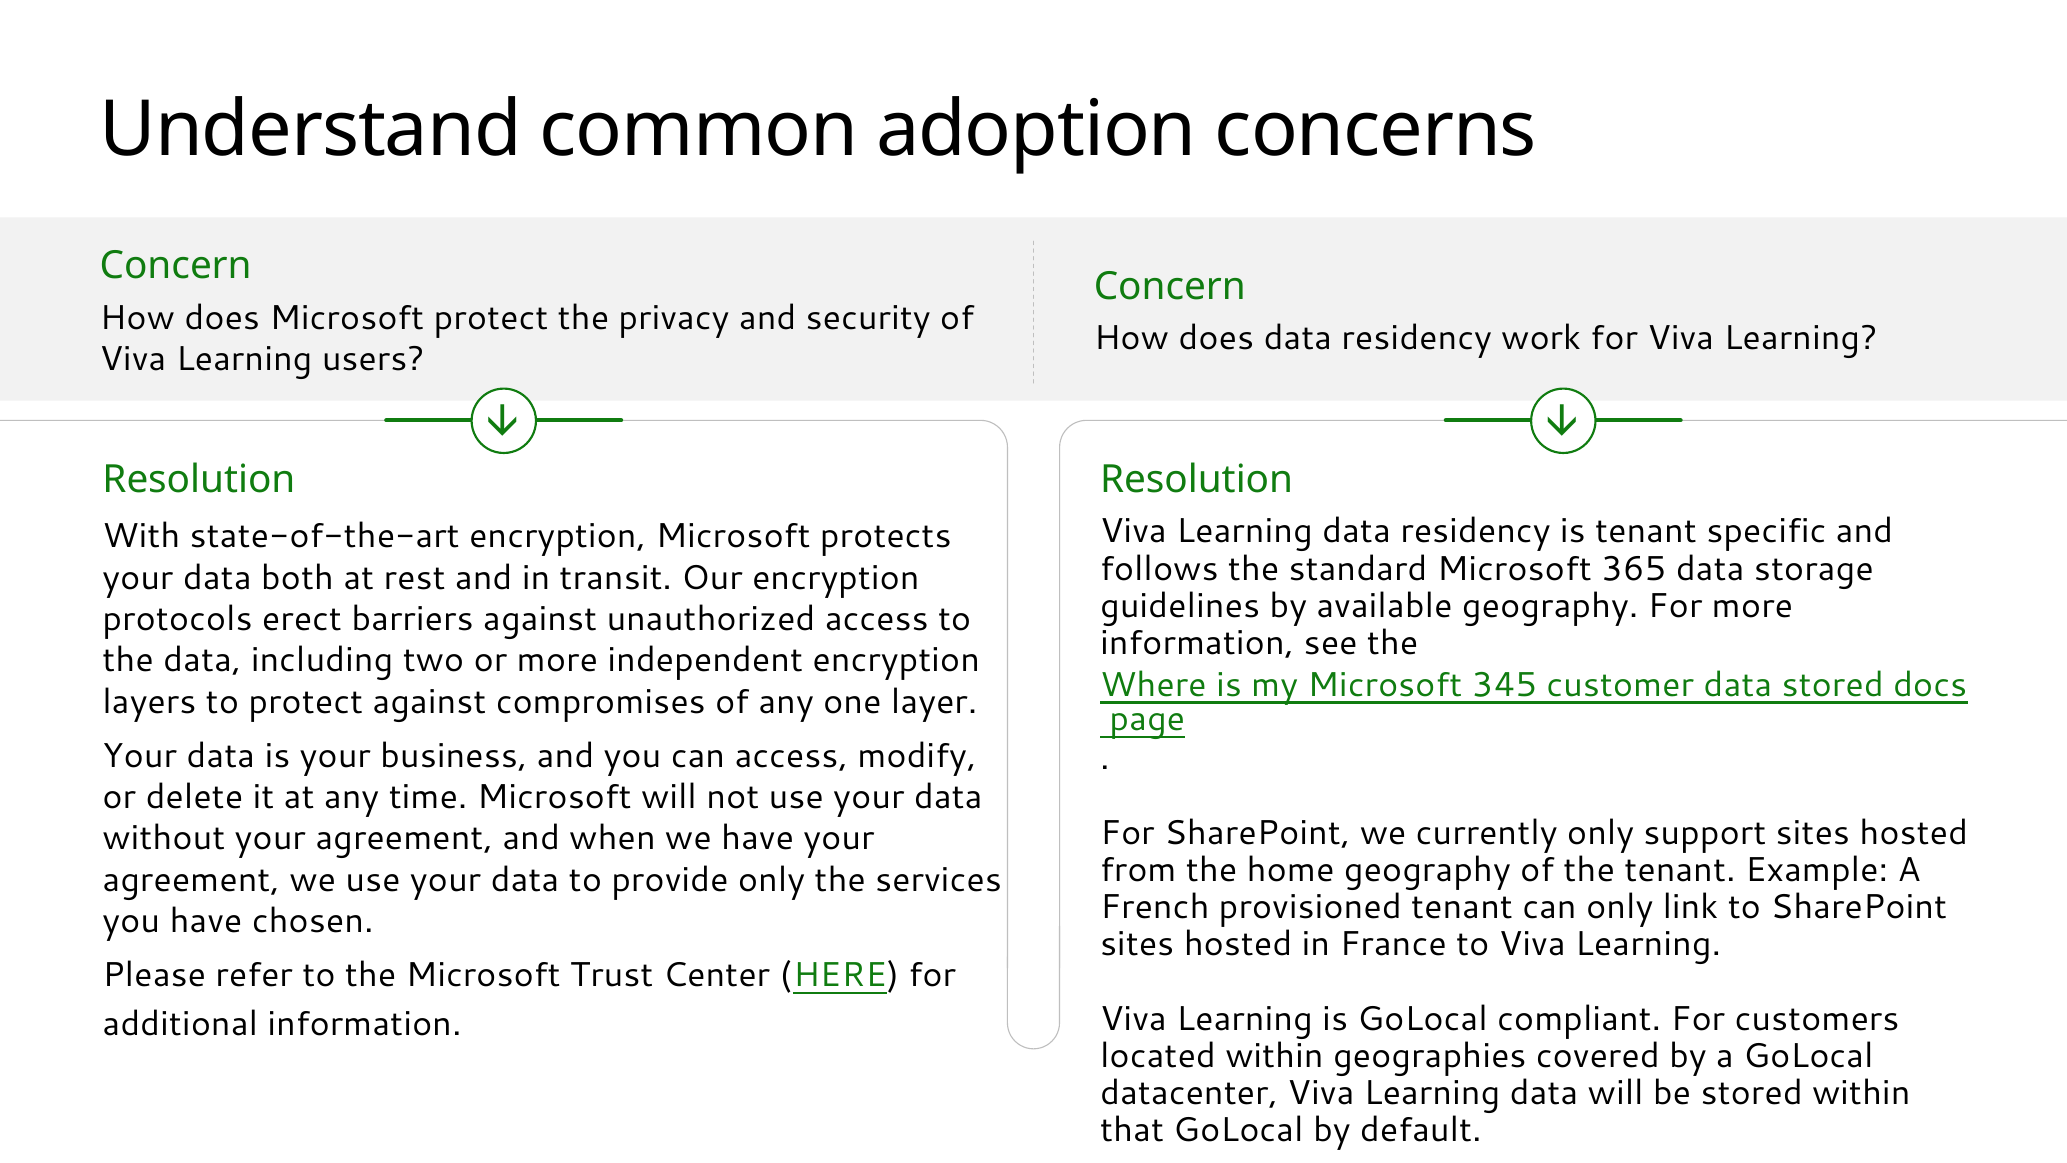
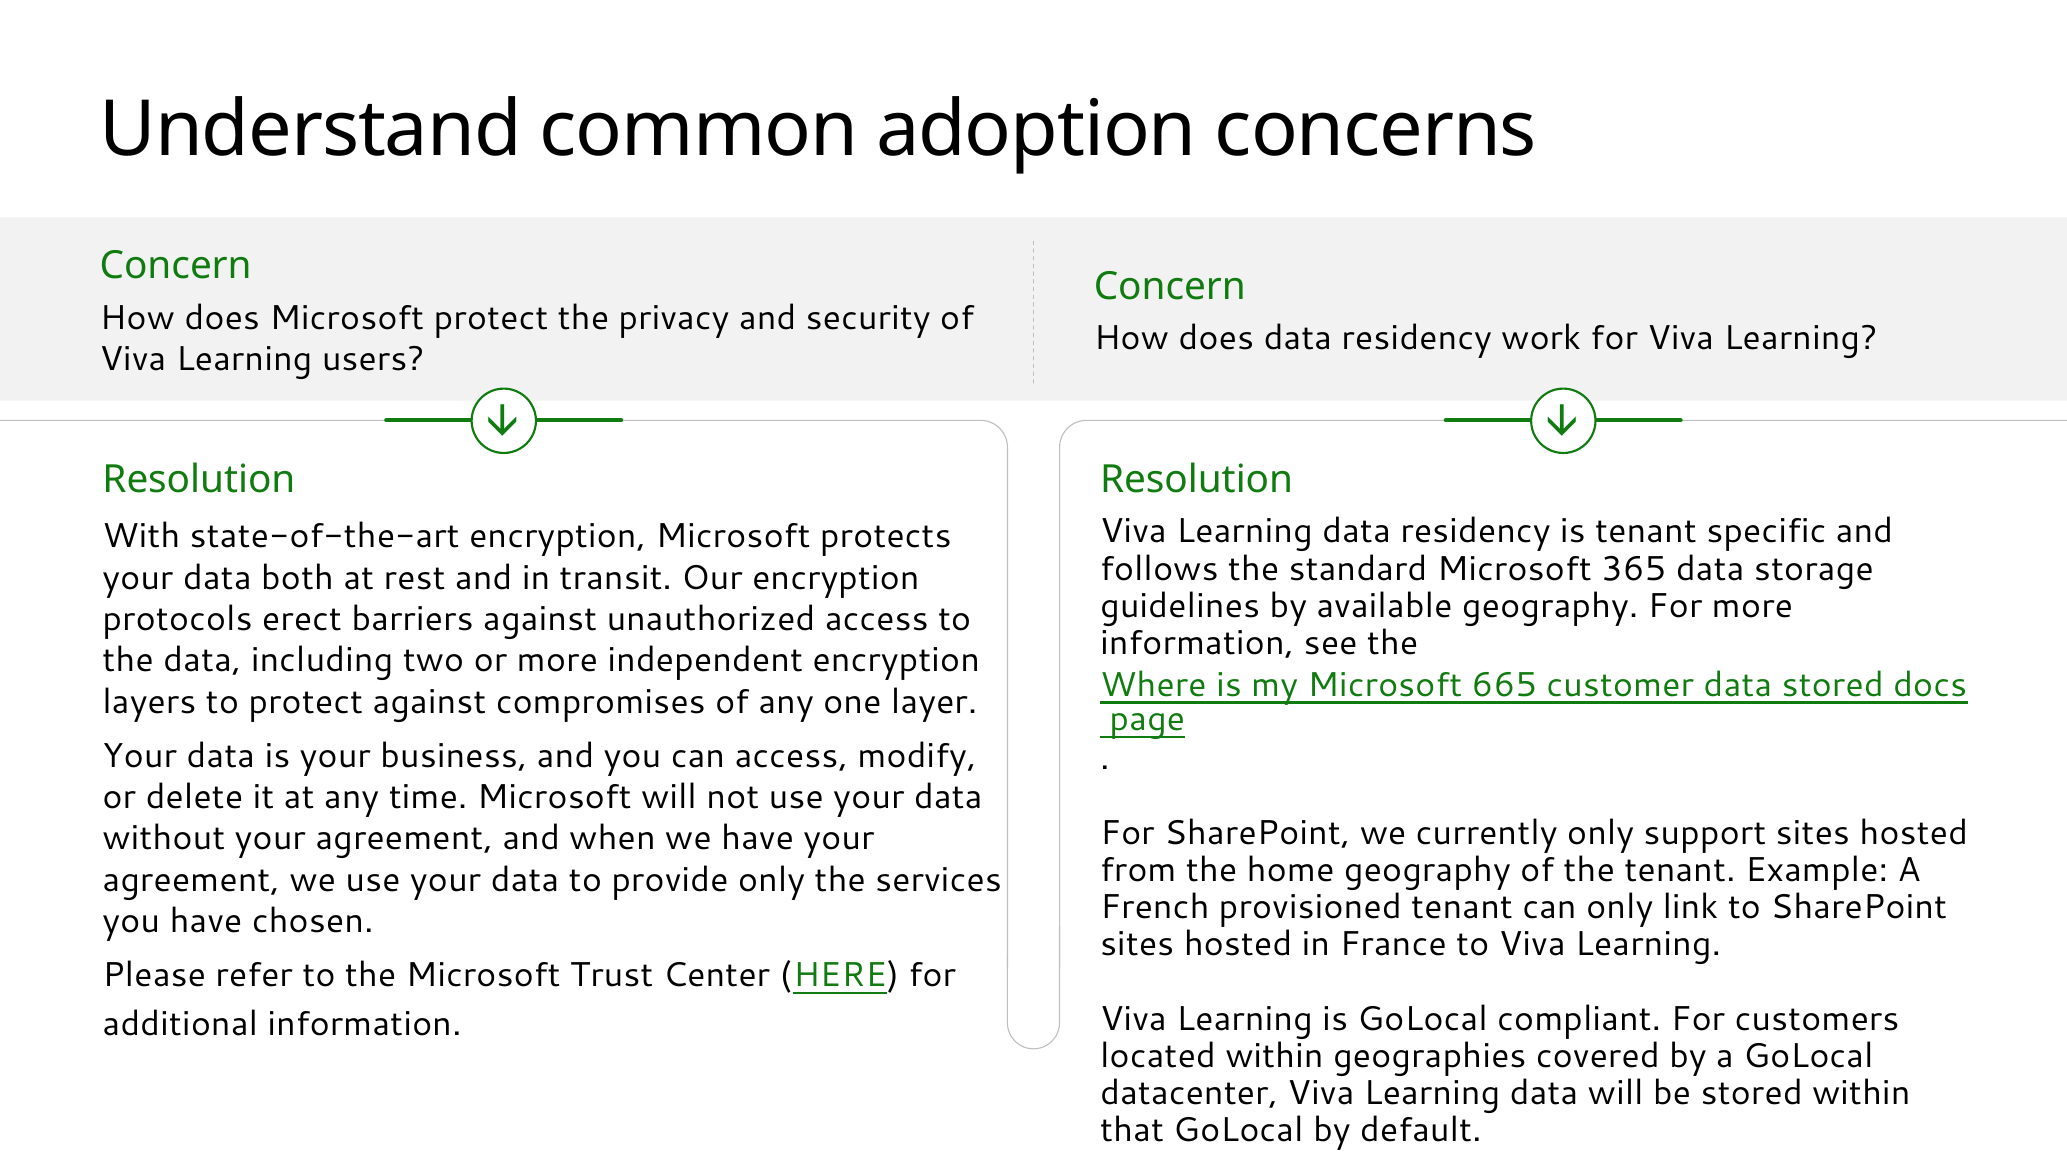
345: 345 -> 665 (1504, 685)
